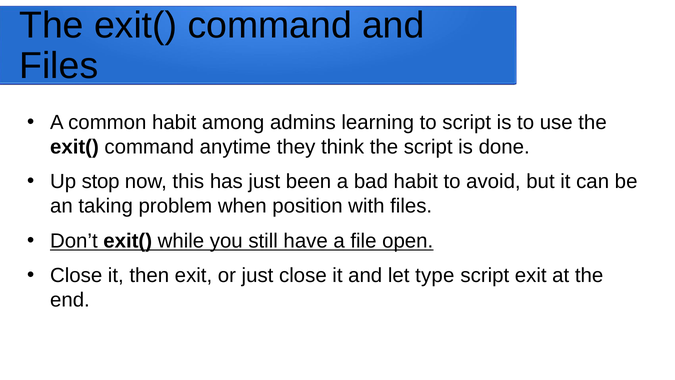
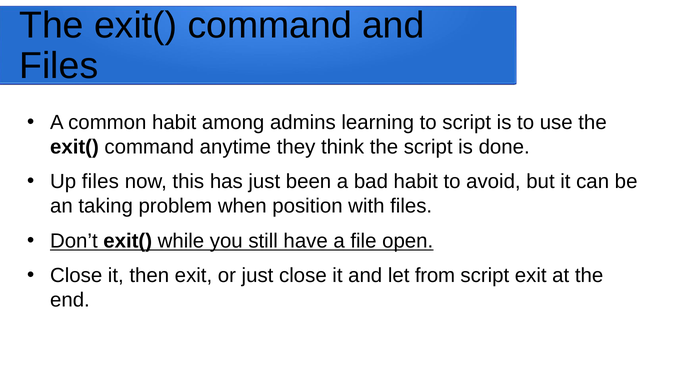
Up stop: stop -> files (100, 182)
type: type -> from (435, 275)
